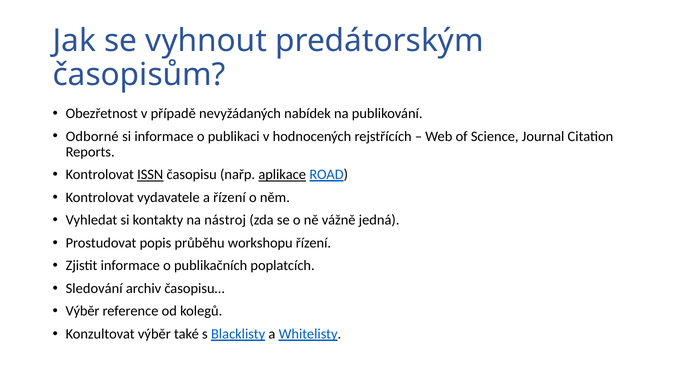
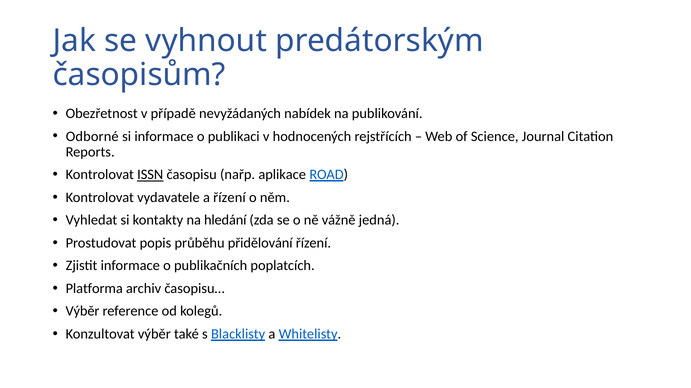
aplikace underline: present -> none (282, 175)
nástroj: nástroj -> hledání (225, 221)
workshopu: workshopu -> přidělování (260, 243)
Sledování: Sledování -> Platforma (94, 289)
